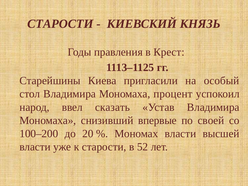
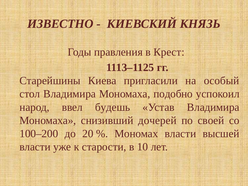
СТАРОСТИ: СТАРОСТИ -> ИЗВЕСТНО (60, 24)
процент: процент -> подобно (173, 94)
сказать: сказать -> будешь (113, 107)
впервые: впервые -> дочерей (157, 120)
52: 52 -> 10 (143, 147)
